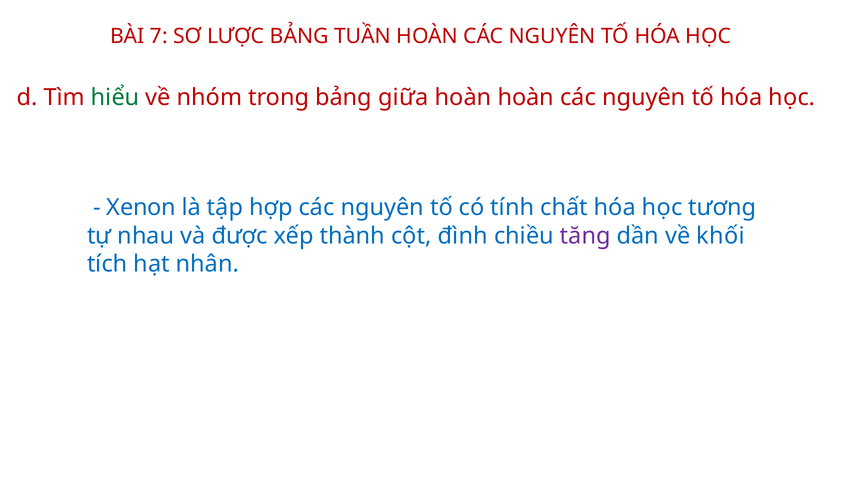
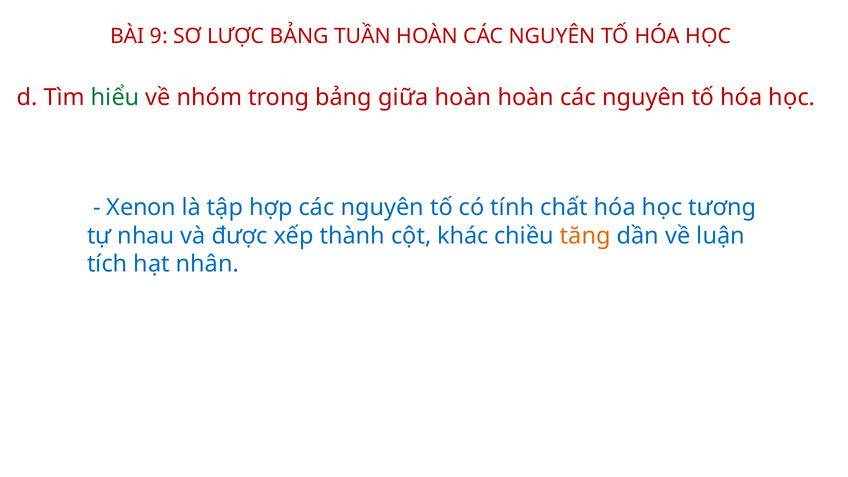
7: 7 -> 9 (159, 36)
đình: đình -> khác (463, 236)
tăng colour: purple -> orange (585, 236)
khối: khối -> luận (721, 236)
